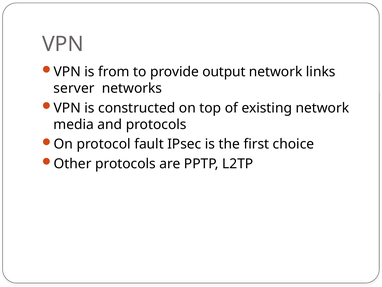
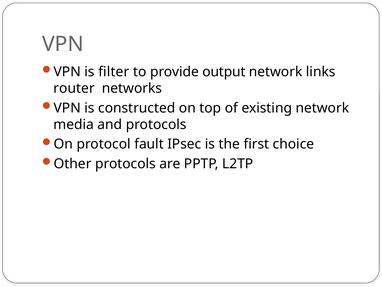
from: from -> filter (114, 72)
server: server -> router (74, 88)
